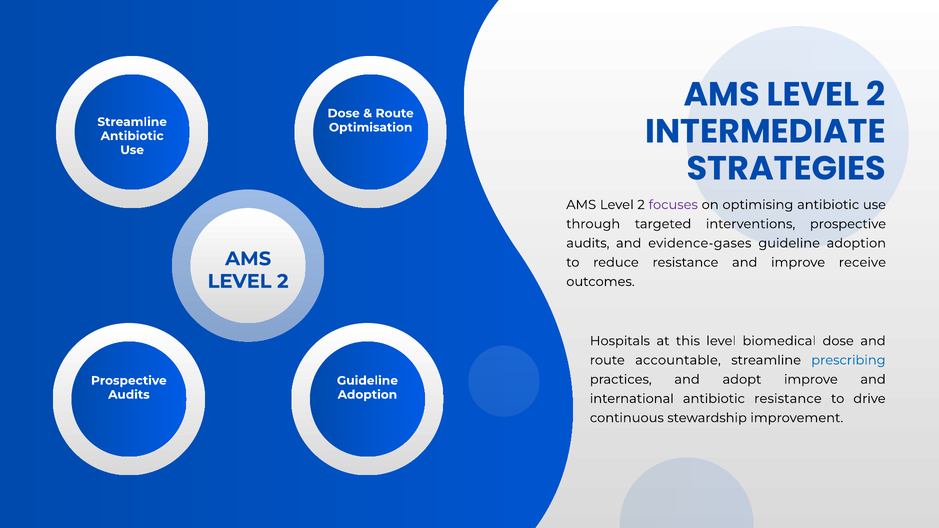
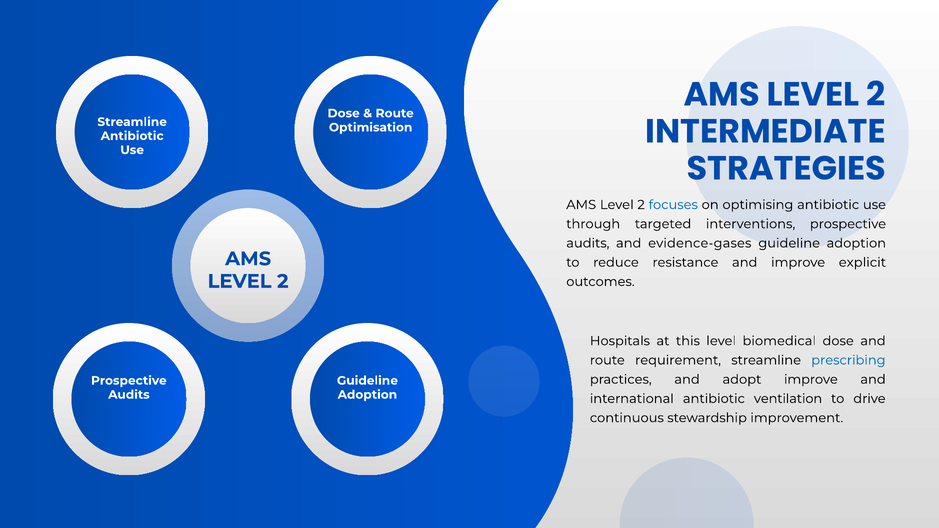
focuses colour: purple -> blue (673, 205)
receive: receive -> explicit (862, 263)
accountable: accountable -> requirement (678, 360)
antibiotic resistance: resistance -> ventilation (788, 399)
